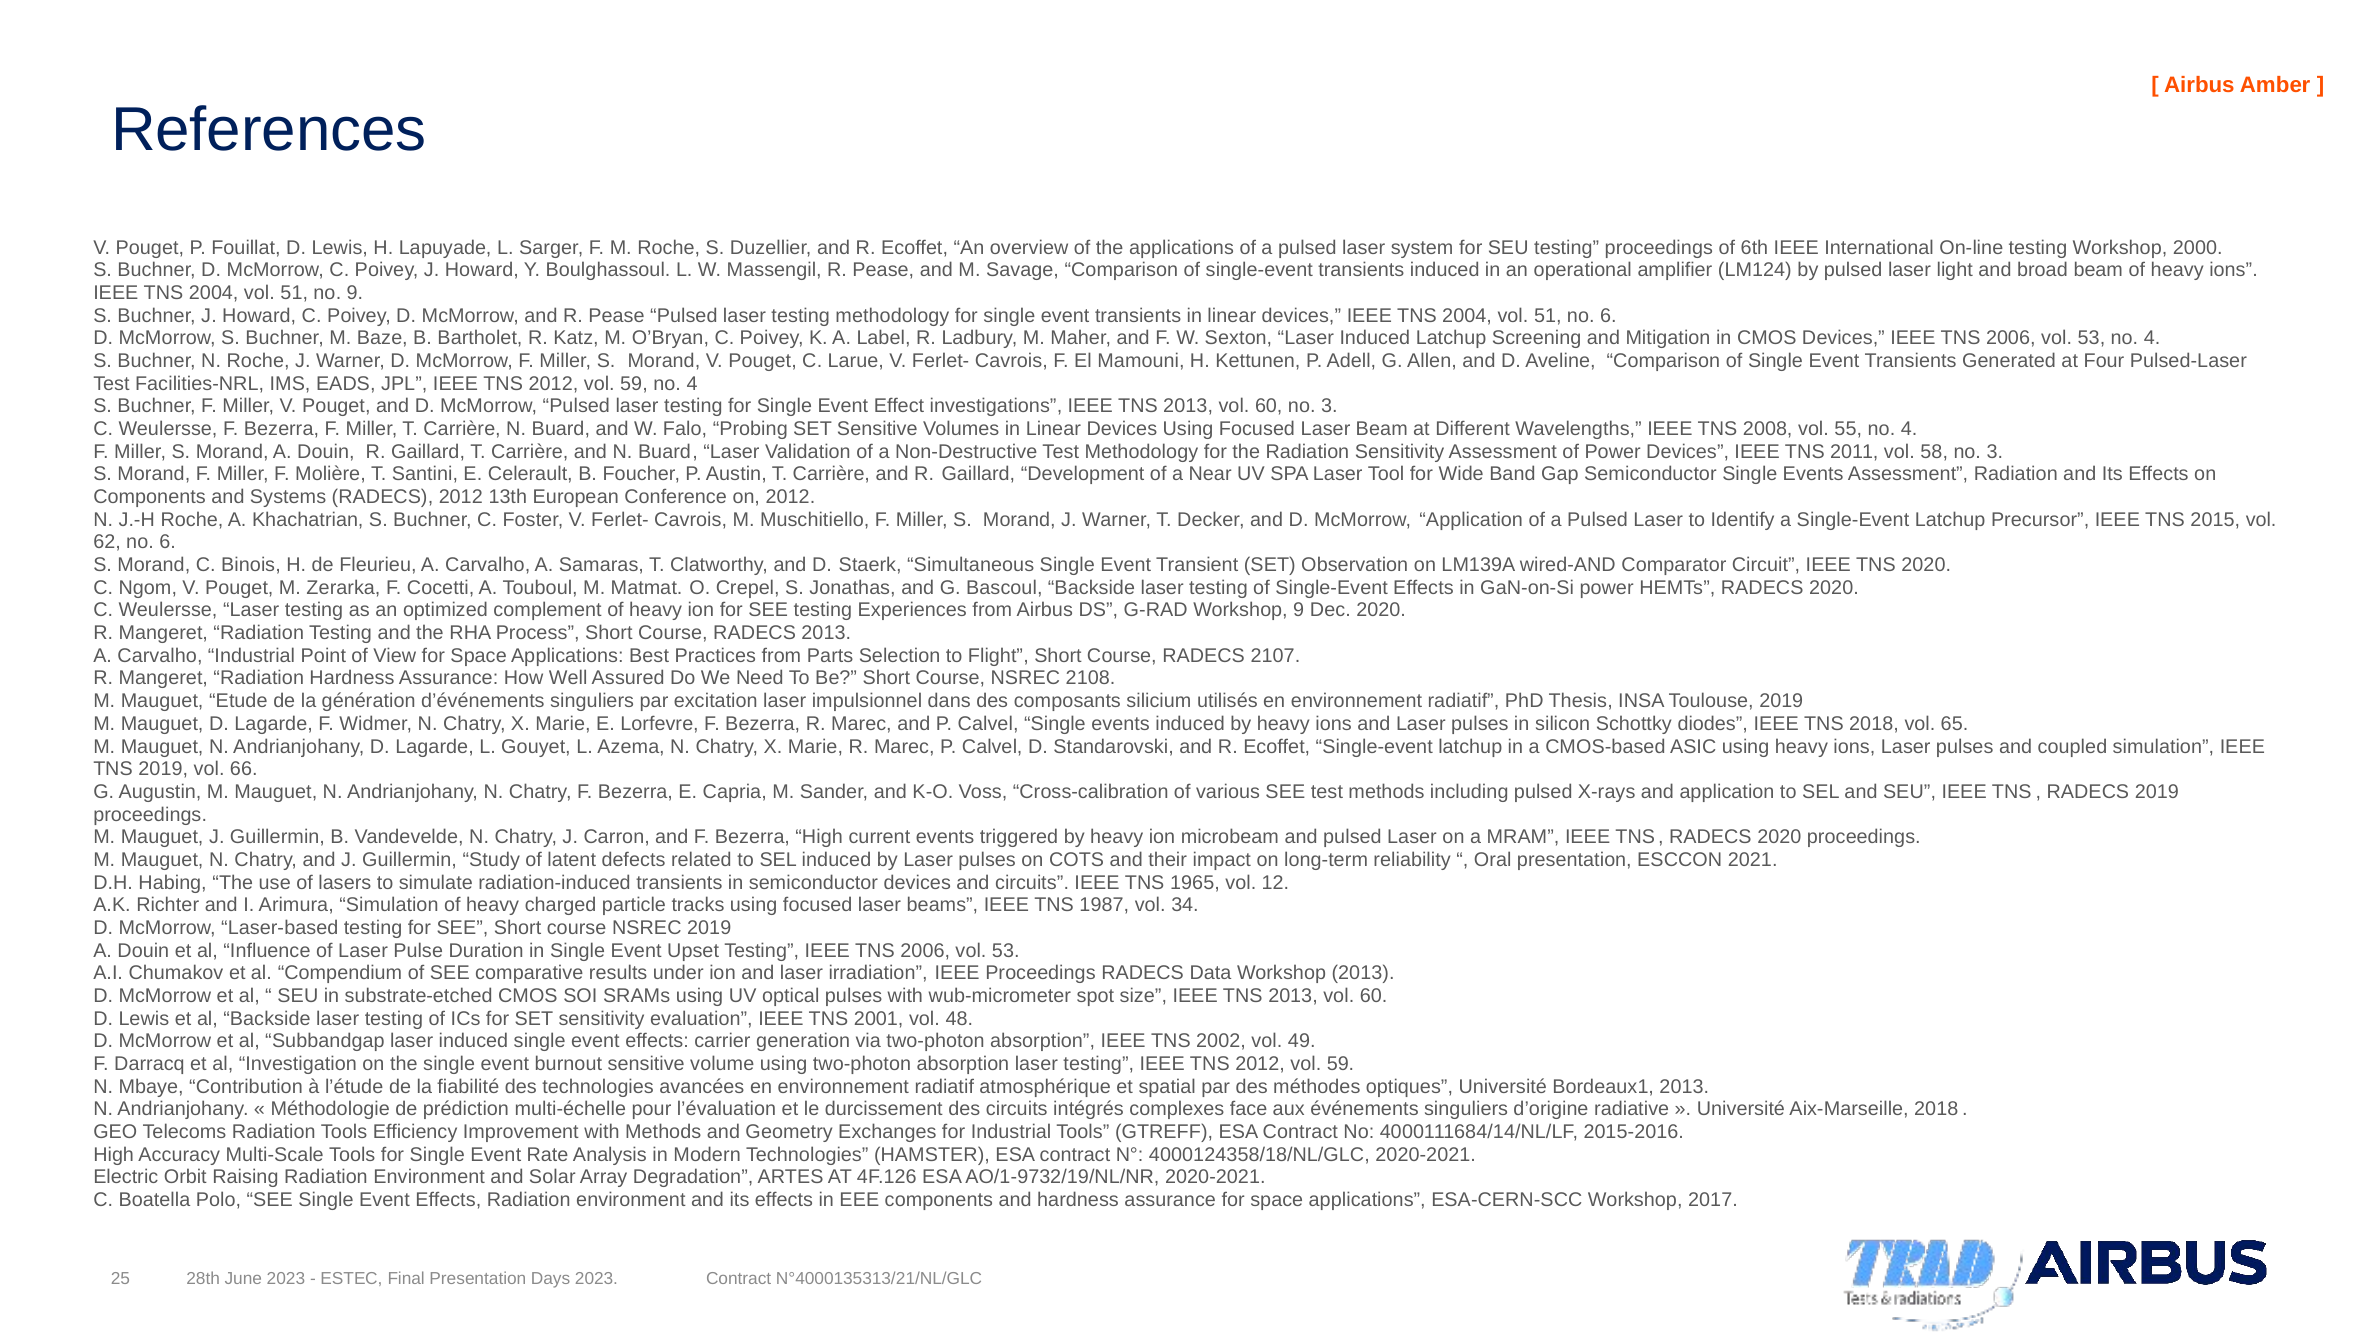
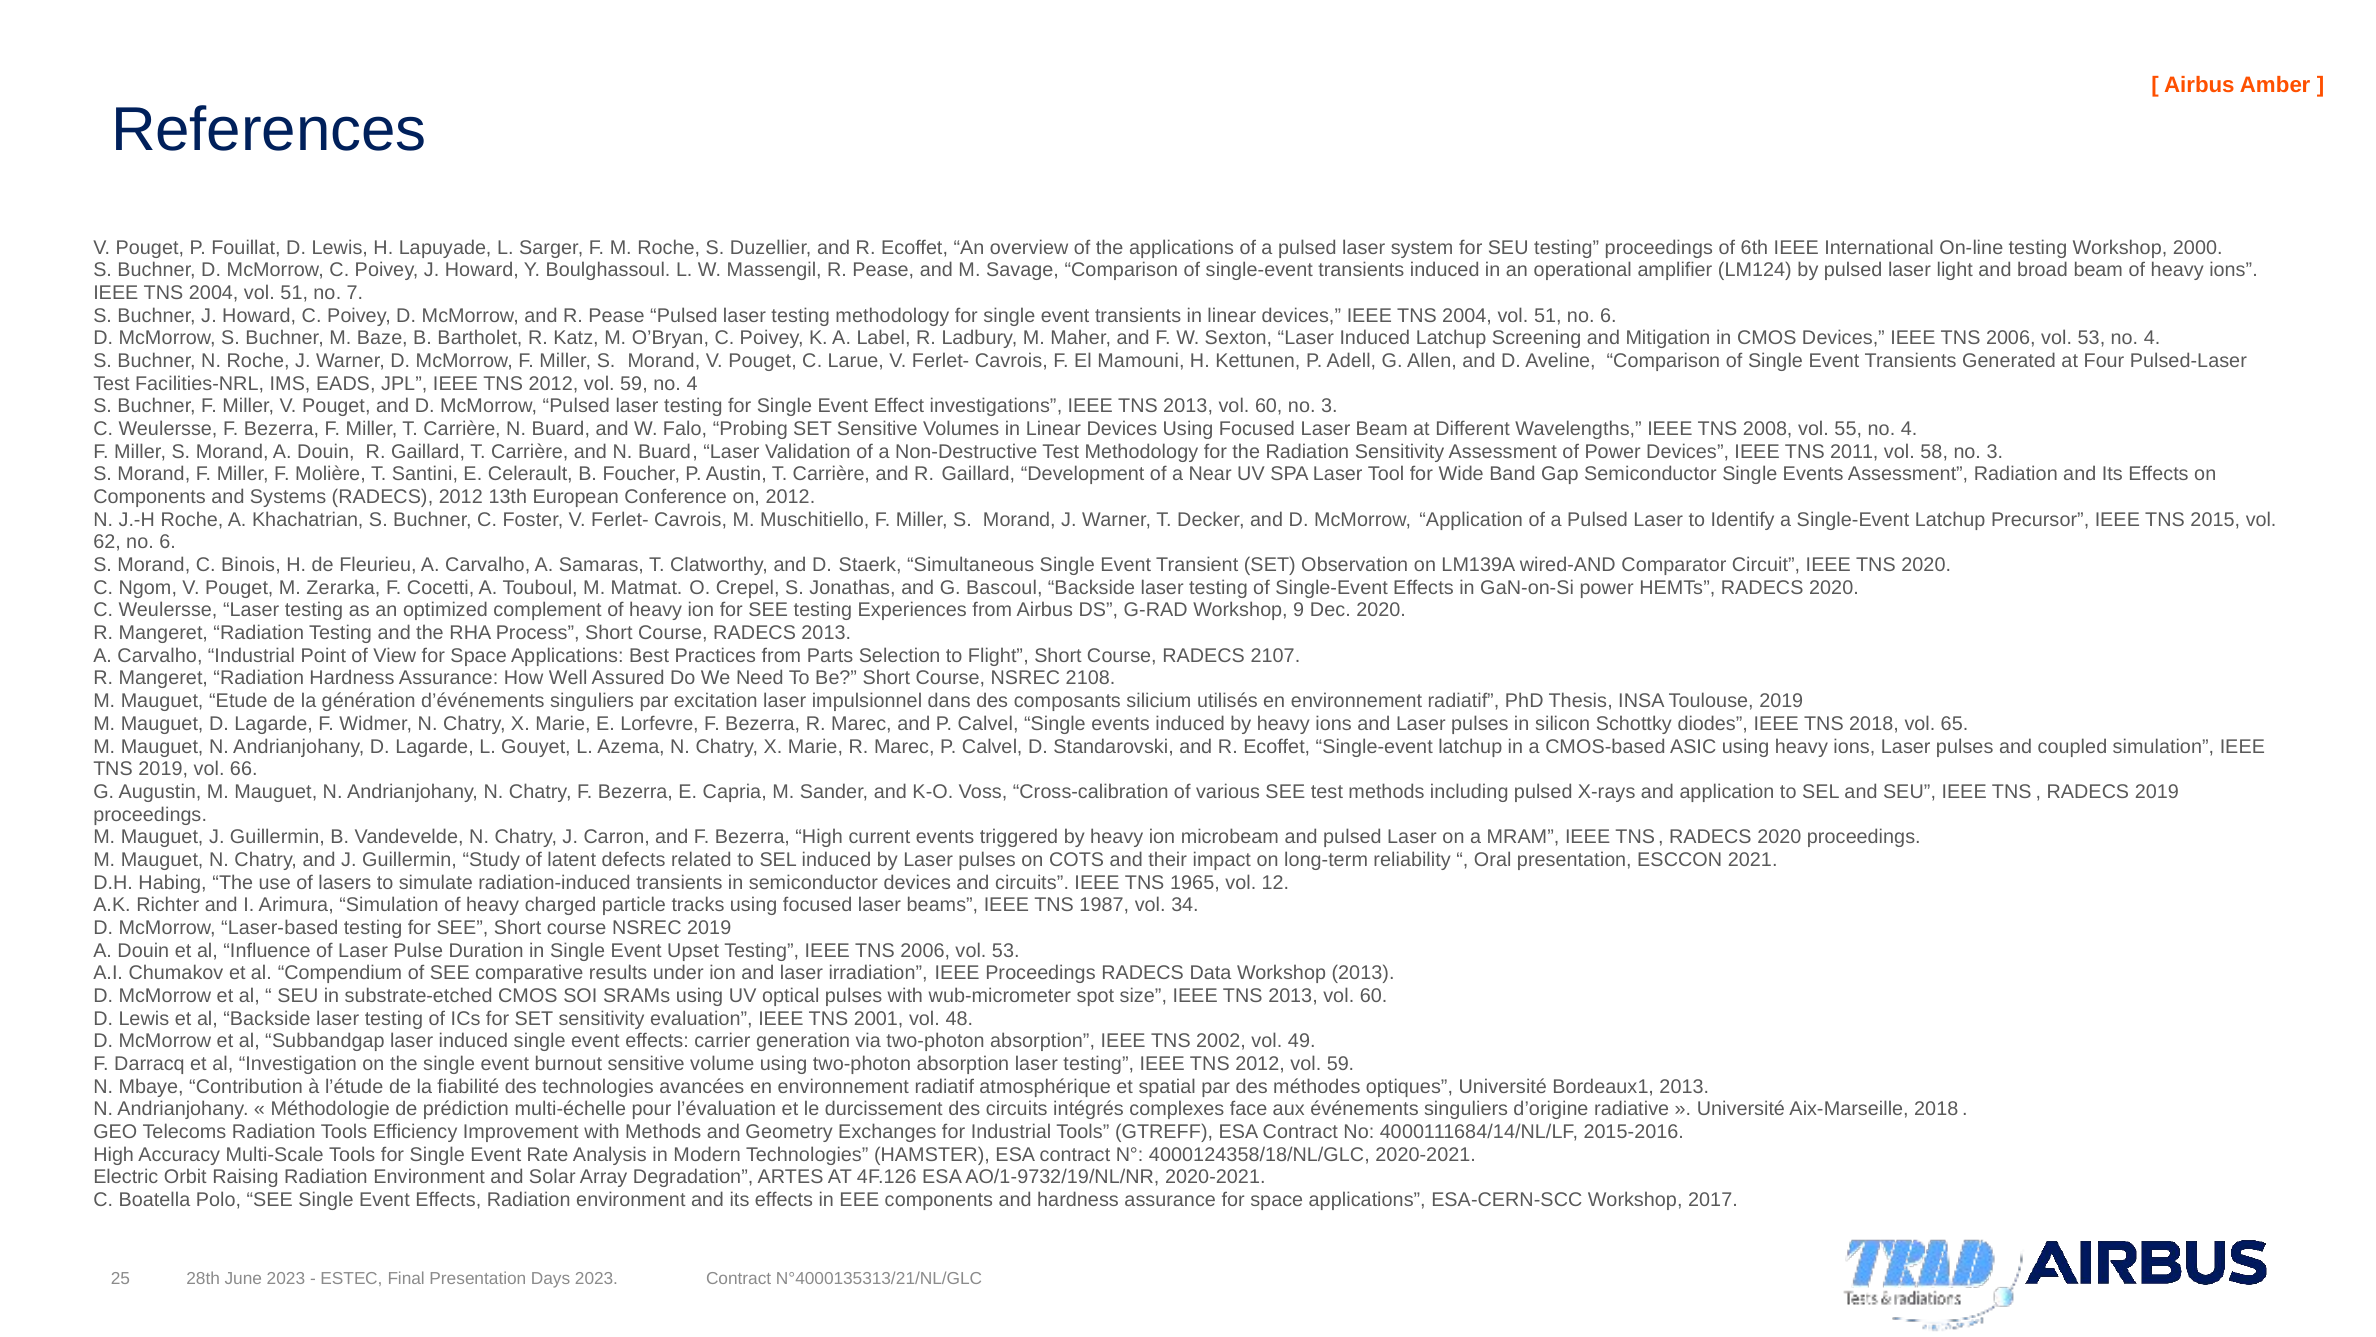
no 9: 9 -> 7 (355, 293)
